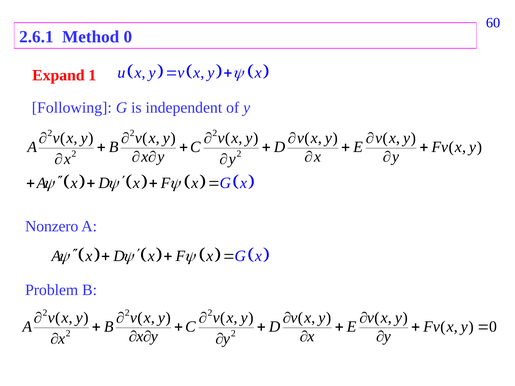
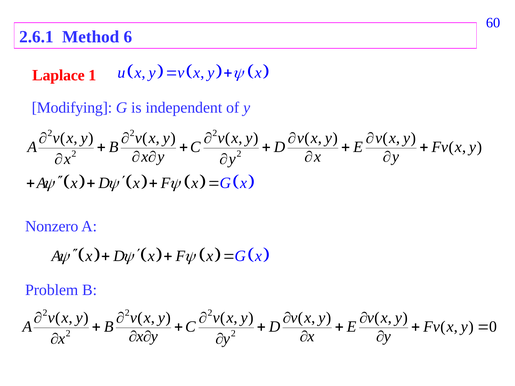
Method 0: 0 -> 6 (128, 37)
Expand: Expand -> Laplace (58, 76)
Following: Following -> Modifying (72, 108)
